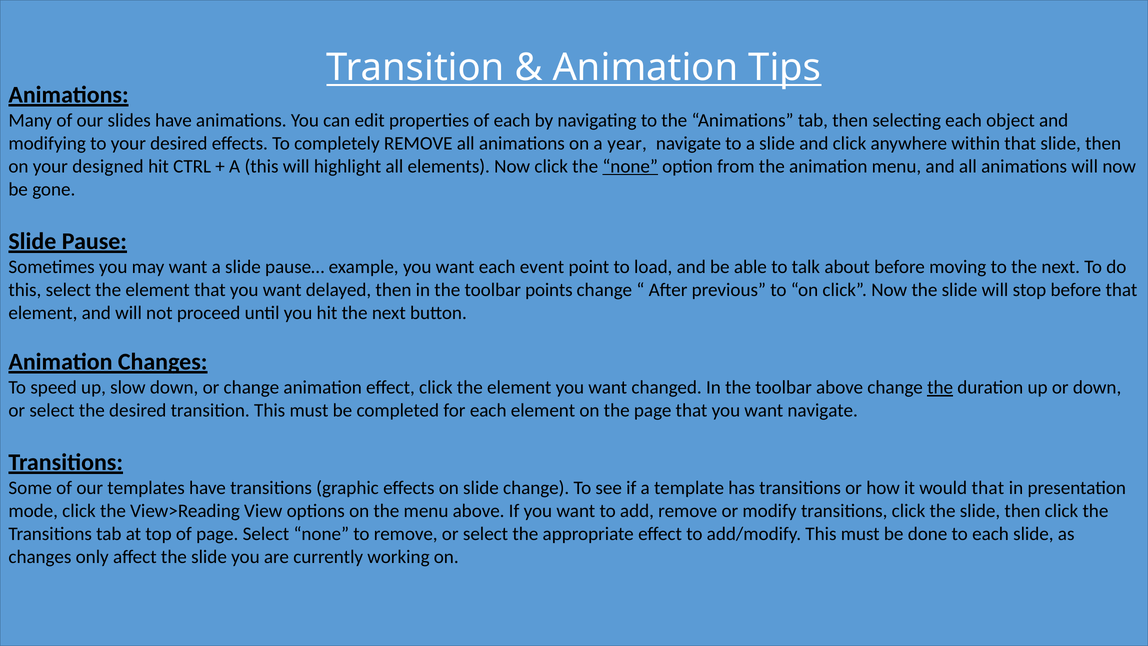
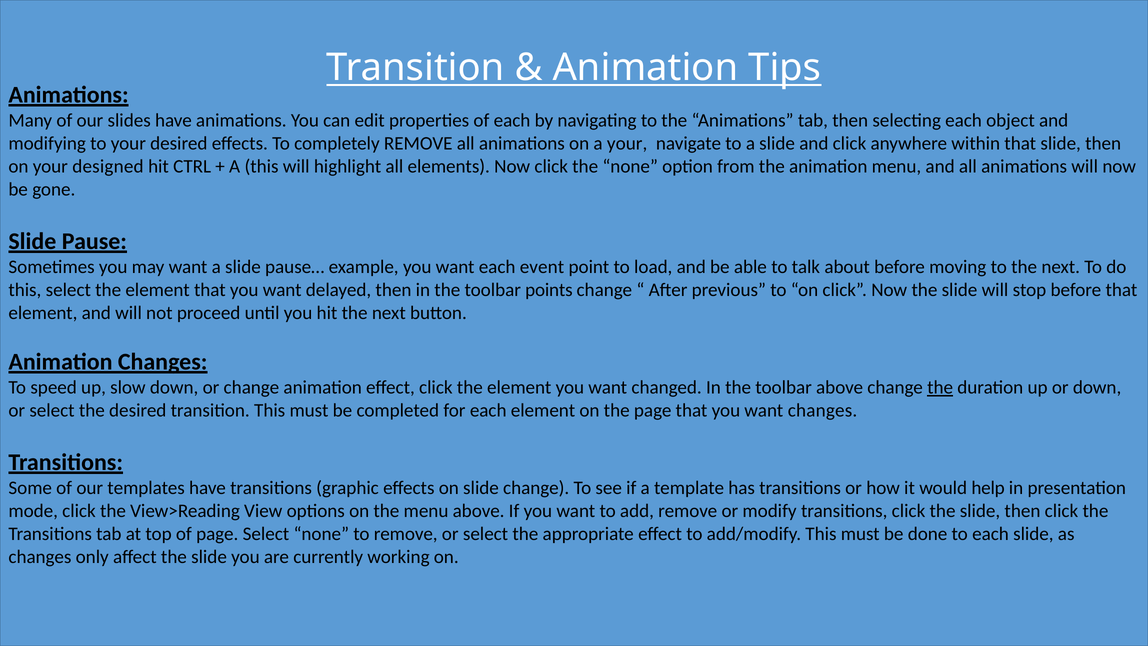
a year: year -> your (627, 143)
none underline: present -> none (630, 166)
want navigate: navigate -> changes (823, 410)
would that: that -> help (988, 488)
